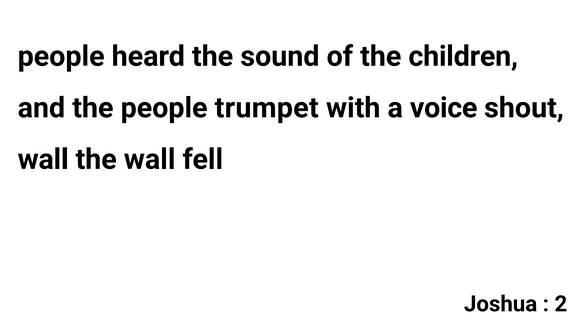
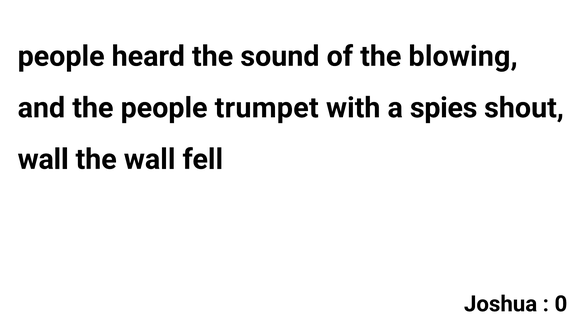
children: children -> blowing (463, 56)
voice: voice -> spies (444, 108)
2: 2 -> 0 (561, 304)
